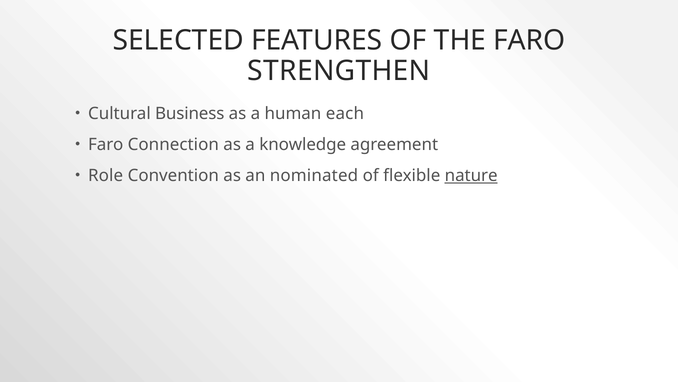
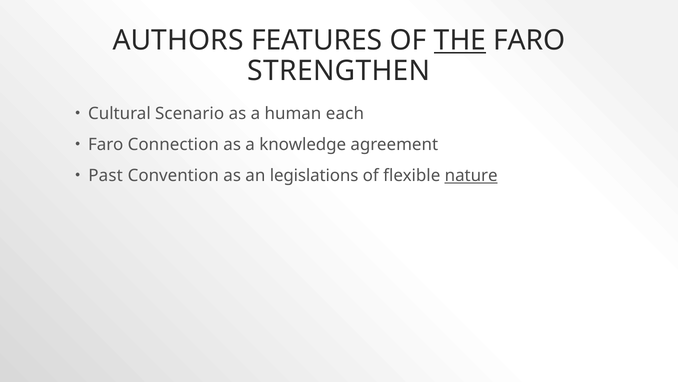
SELECTED: SELECTED -> AUTHORS (178, 40)
THE underline: none -> present (460, 40)
Business: Business -> Scenario (190, 113)
Role: Role -> Past (106, 175)
nominated: nominated -> legislations (314, 175)
